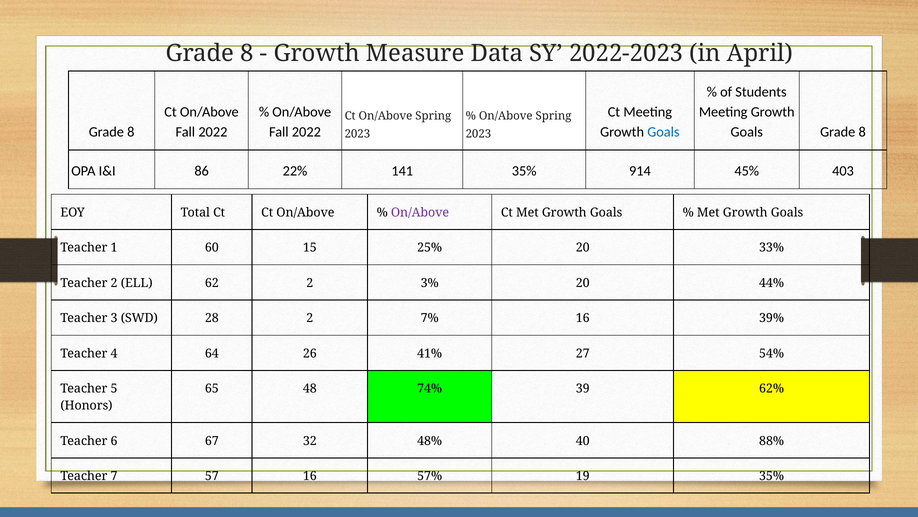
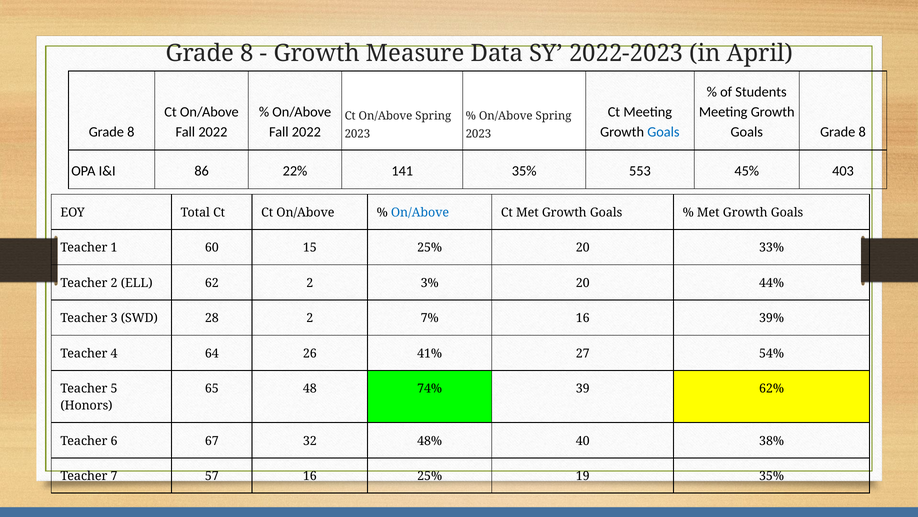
914: 914 -> 553 (640, 171)
On/Above colour: purple -> blue (420, 212)
88%: 88% -> 38% (772, 440)
16 57%: 57% -> 25% (430, 476)
